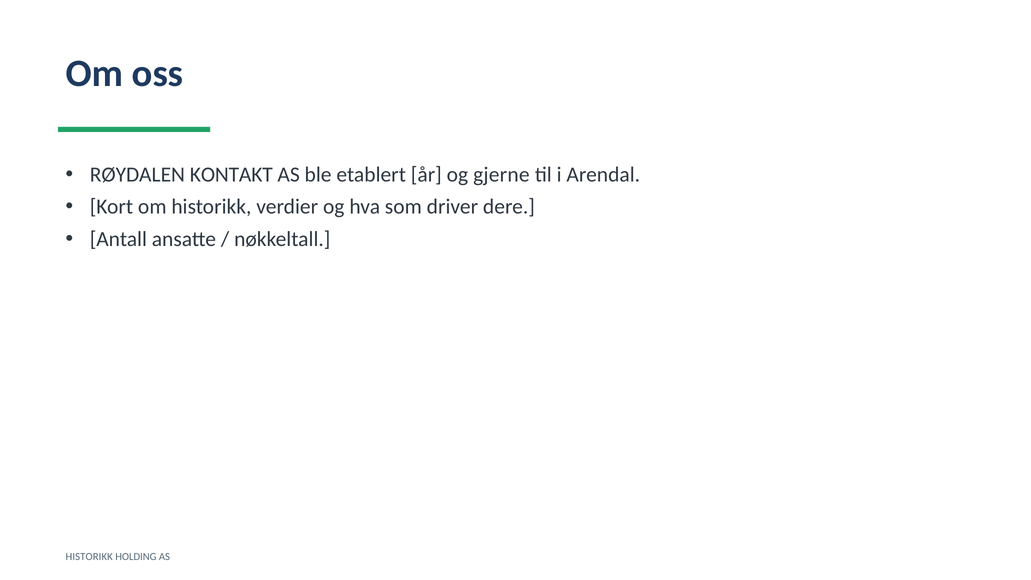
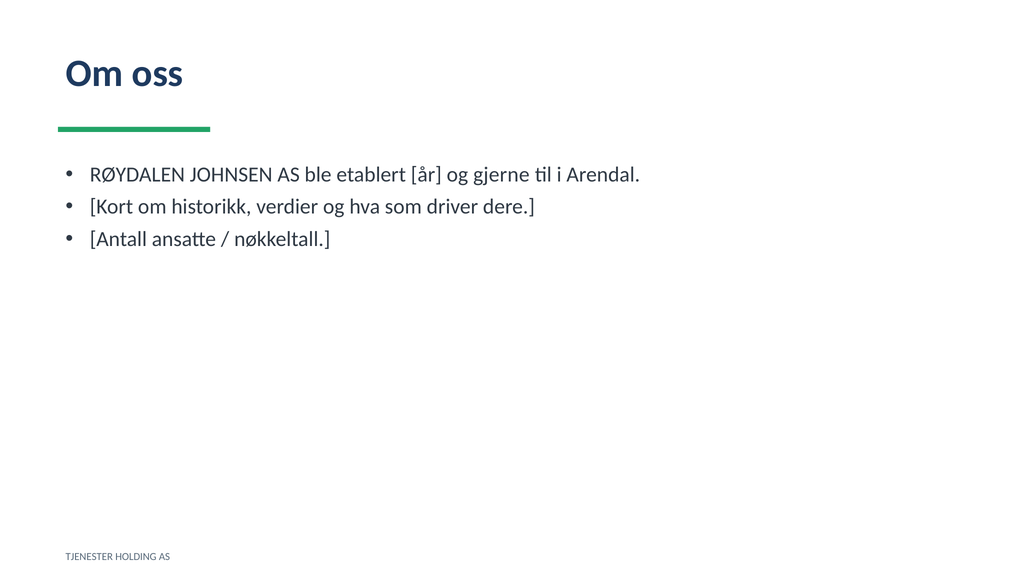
KONTAKT: KONTAKT -> JOHNSEN (231, 175)
HISTORIKK: HISTORIKK -> TJENESTER (89, 556)
